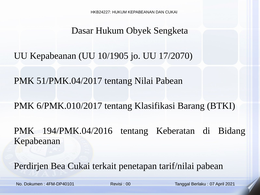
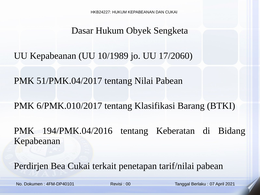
10/1905: 10/1905 -> 10/1989 (113, 56)
17/2070: 17/2070 -> 17/2060 (176, 56)
